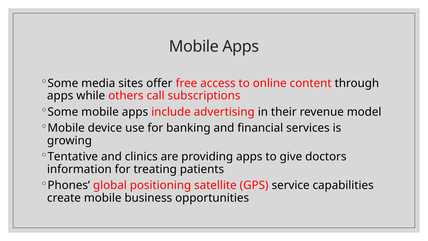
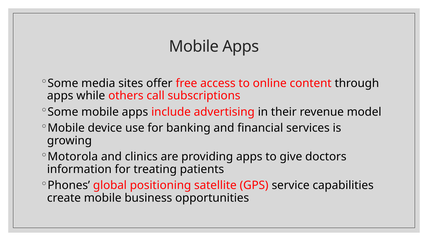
Tentative: Tentative -> Motorola (73, 157)
